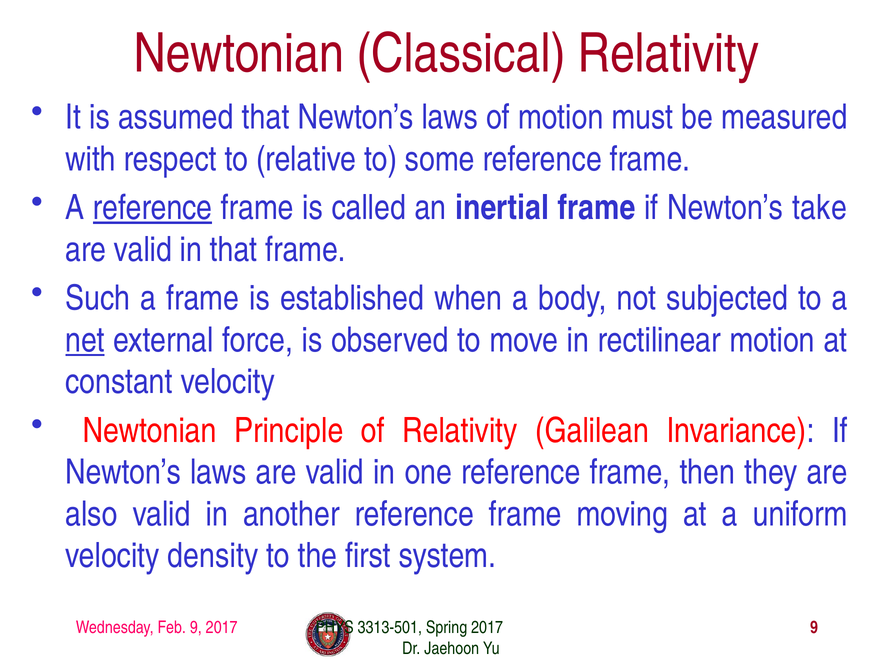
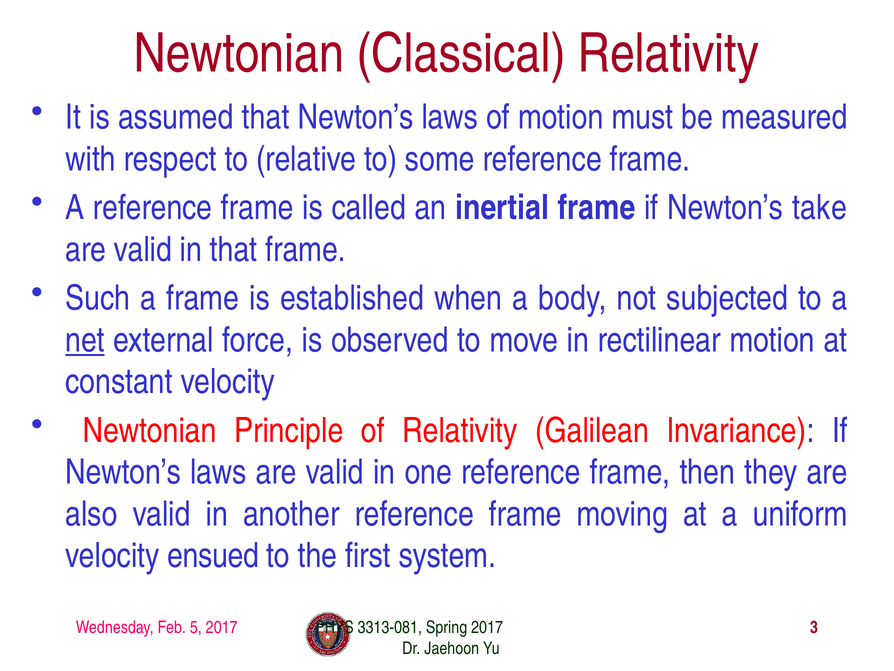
reference underline: present -> none (153, 208)
density: density -> ensued (213, 556)
Feb 9: 9 -> 5 (196, 627)
3313-501: 3313-501 -> 3313-081 (390, 627)
2017 9: 9 -> 3 (814, 627)
